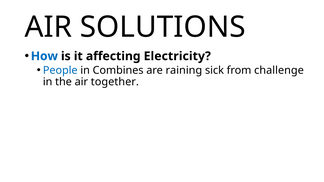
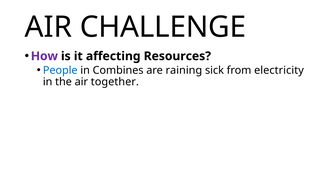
SOLUTIONS: SOLUTIONS -> CHALLENGE (163, 27)
How colour: blue -> purple (44, 56)
Electricity: Electricity -> Resources (177, 56)
challenge: challenge -> electricity (279, 70)
